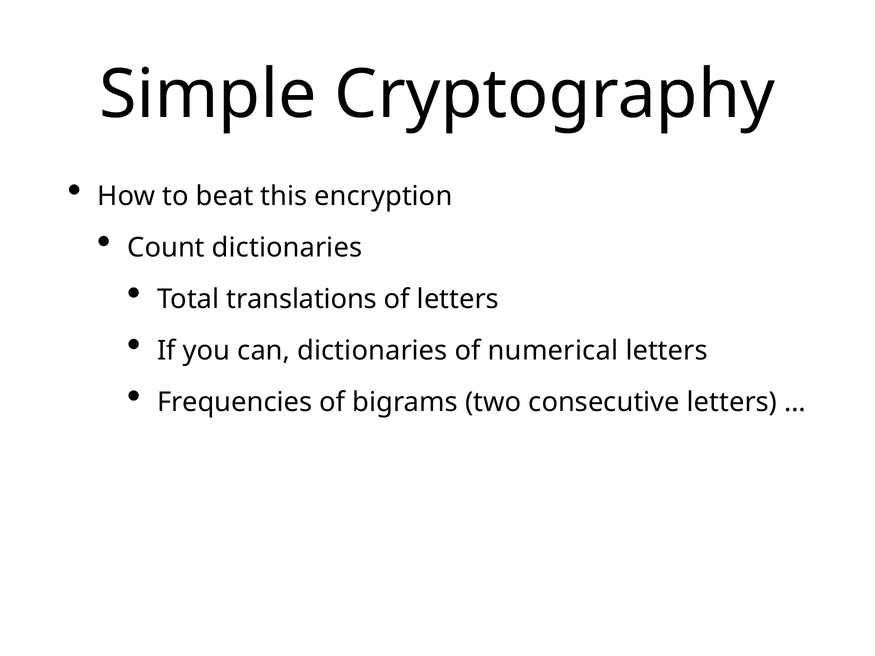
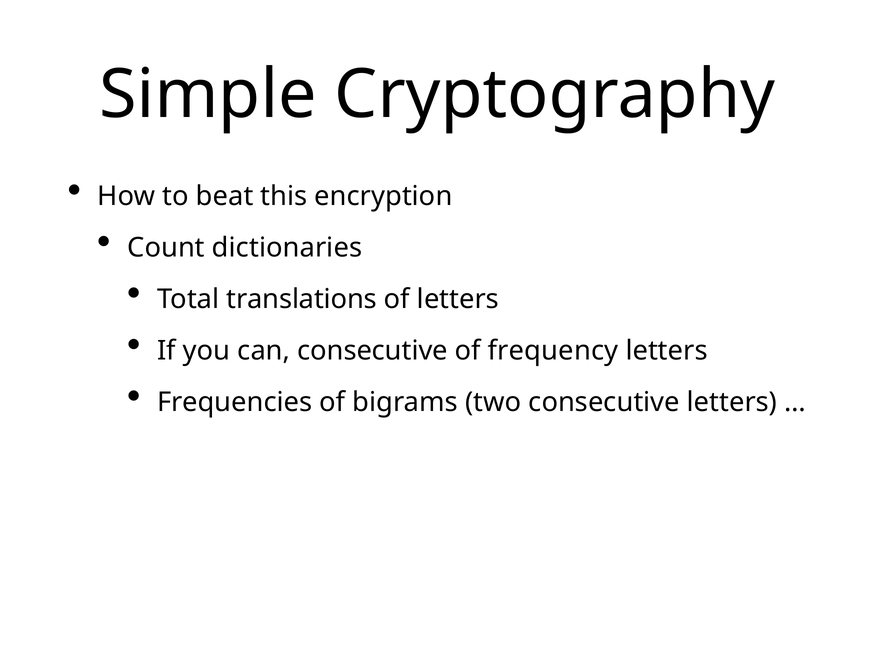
can dictionaries: dictionaries -> consecutive (373, 351)
numerical: numerical -> frequency (553, 351)
